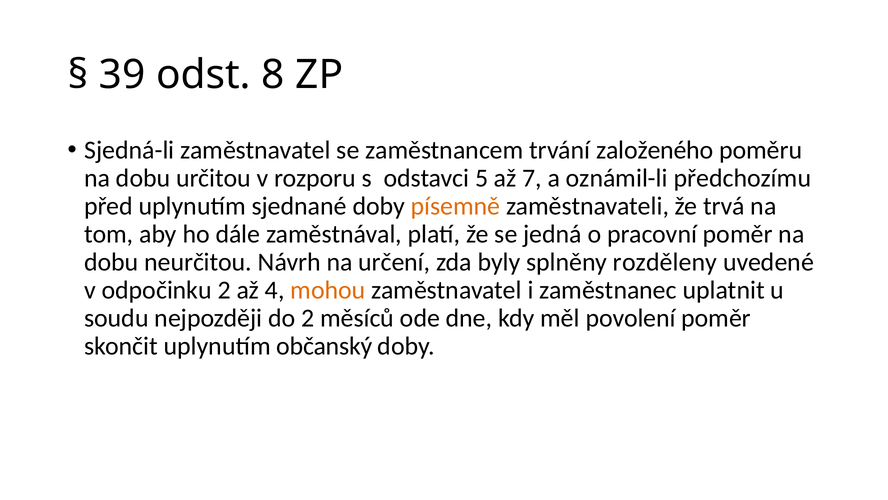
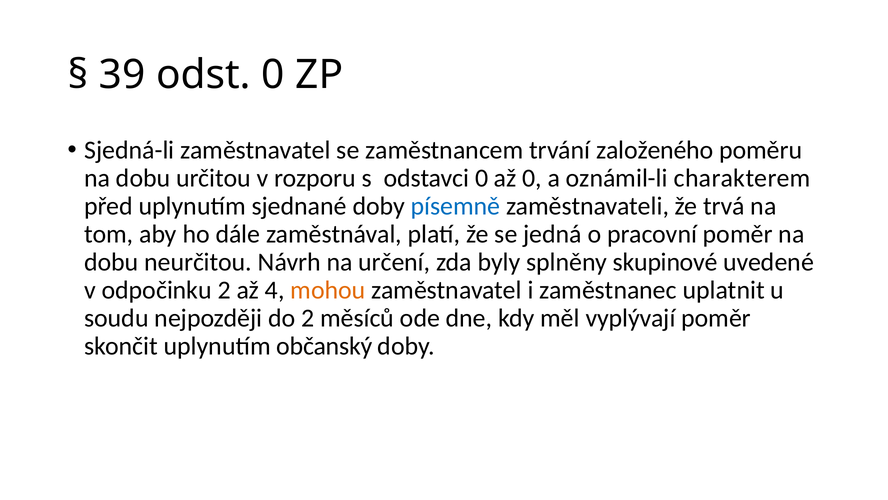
odst 8: 8 -> 0 (273, 75)
odstavci 5: 5 -> 0 (482, 178)
až 7: 7 -> 0 (532, 178)
předchozímu: předchozímu -> charakterem (742, 178)
písemně colour: orange -> blue (455, 206)
rozděleny: rozděleny -> skupinové (665, 262)
povolení: povolení -> vyplývají (631, 318)
